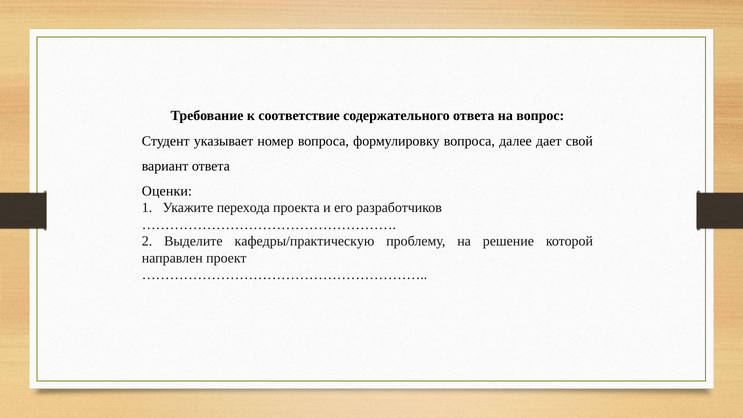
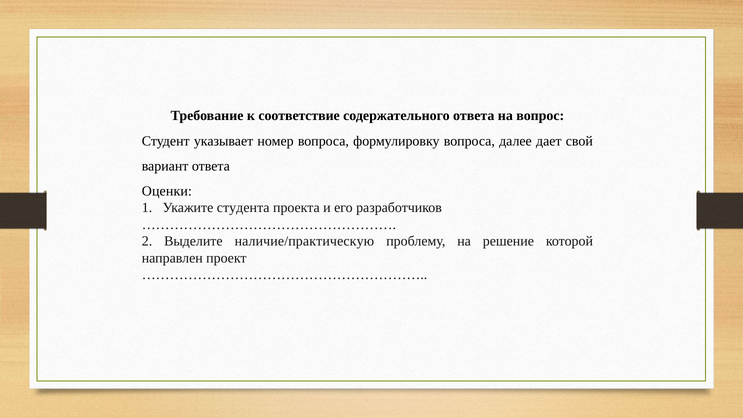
перехода: перехода -> студента (243, 208)
кафедры/практическую: кафедры/практическую -> наличие/практическую (304, 241)
